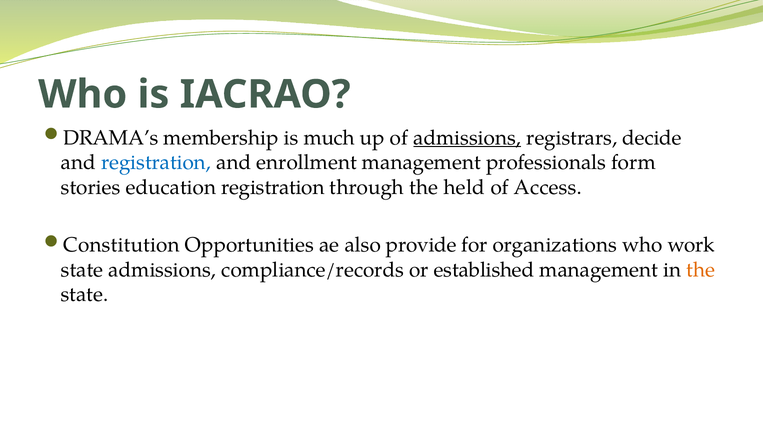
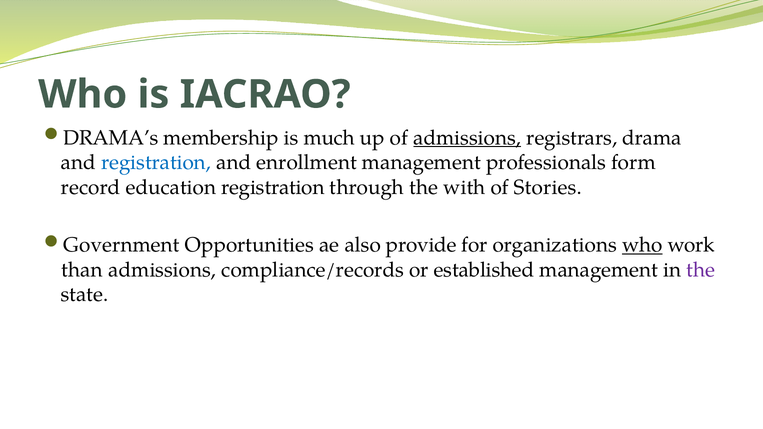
decide: decide -> drama (652, 138)
stories: stories -> record (91, 187)
held: held -> with (464, 187)
Access: Access -> Stories (548, 187)
Constitution: Constitution -> Government (122, 245)
who underline: none -> present (642, 245)
state: state -> than (82, 270)
the colour: orange -> purple (701, 270)
